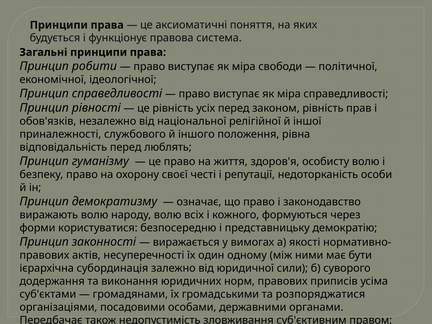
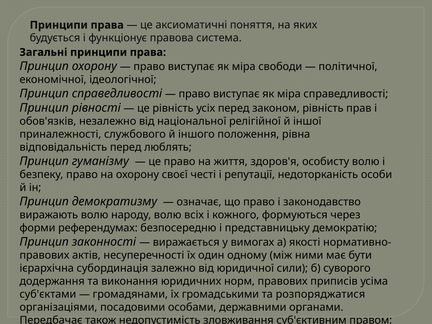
Принцип робити: робити -> охорону (94, 66)
користуватися: користуватися -> референдумах (98, 228)
